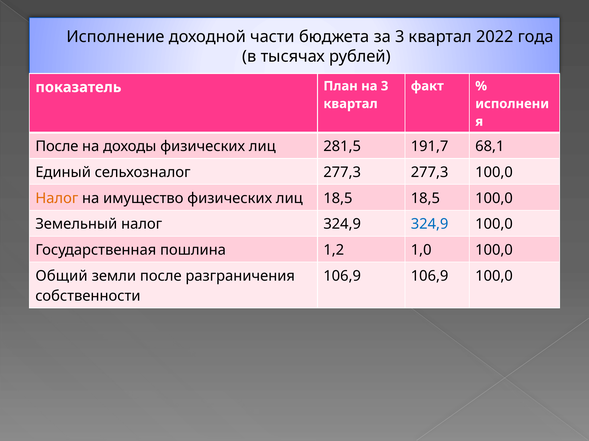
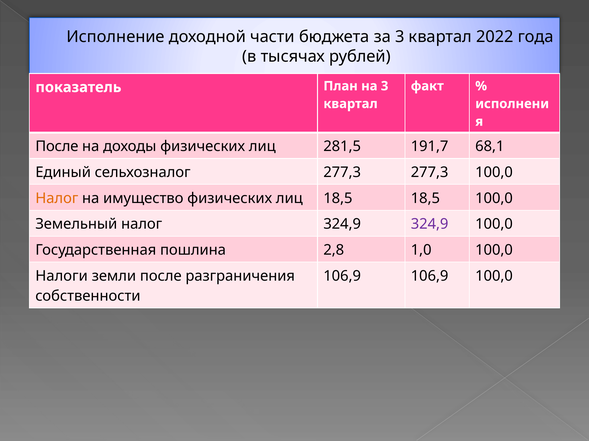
324,9 colour: blue -> purple (430, 224)
1,2: 1,2 -> 2,8 (334, 250)
Общий: Общий -> Налоги (62, 276)
